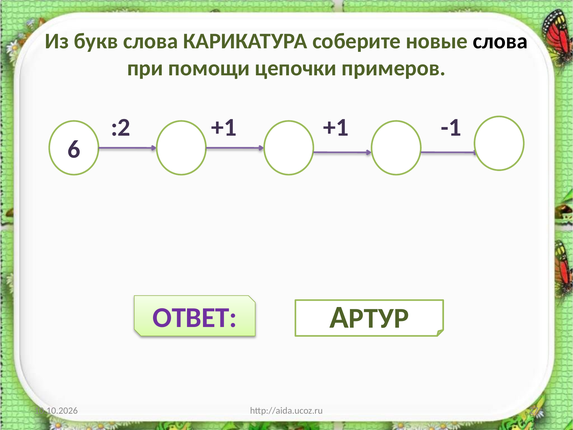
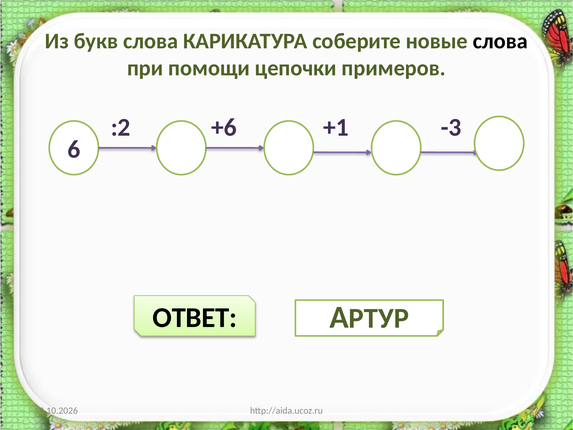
:2 +1: +1 -> +6 (224, 127)
-1: -1 -> -3 (451, 127)
ОТВЕТ colour: purple -> black (195, 318)
